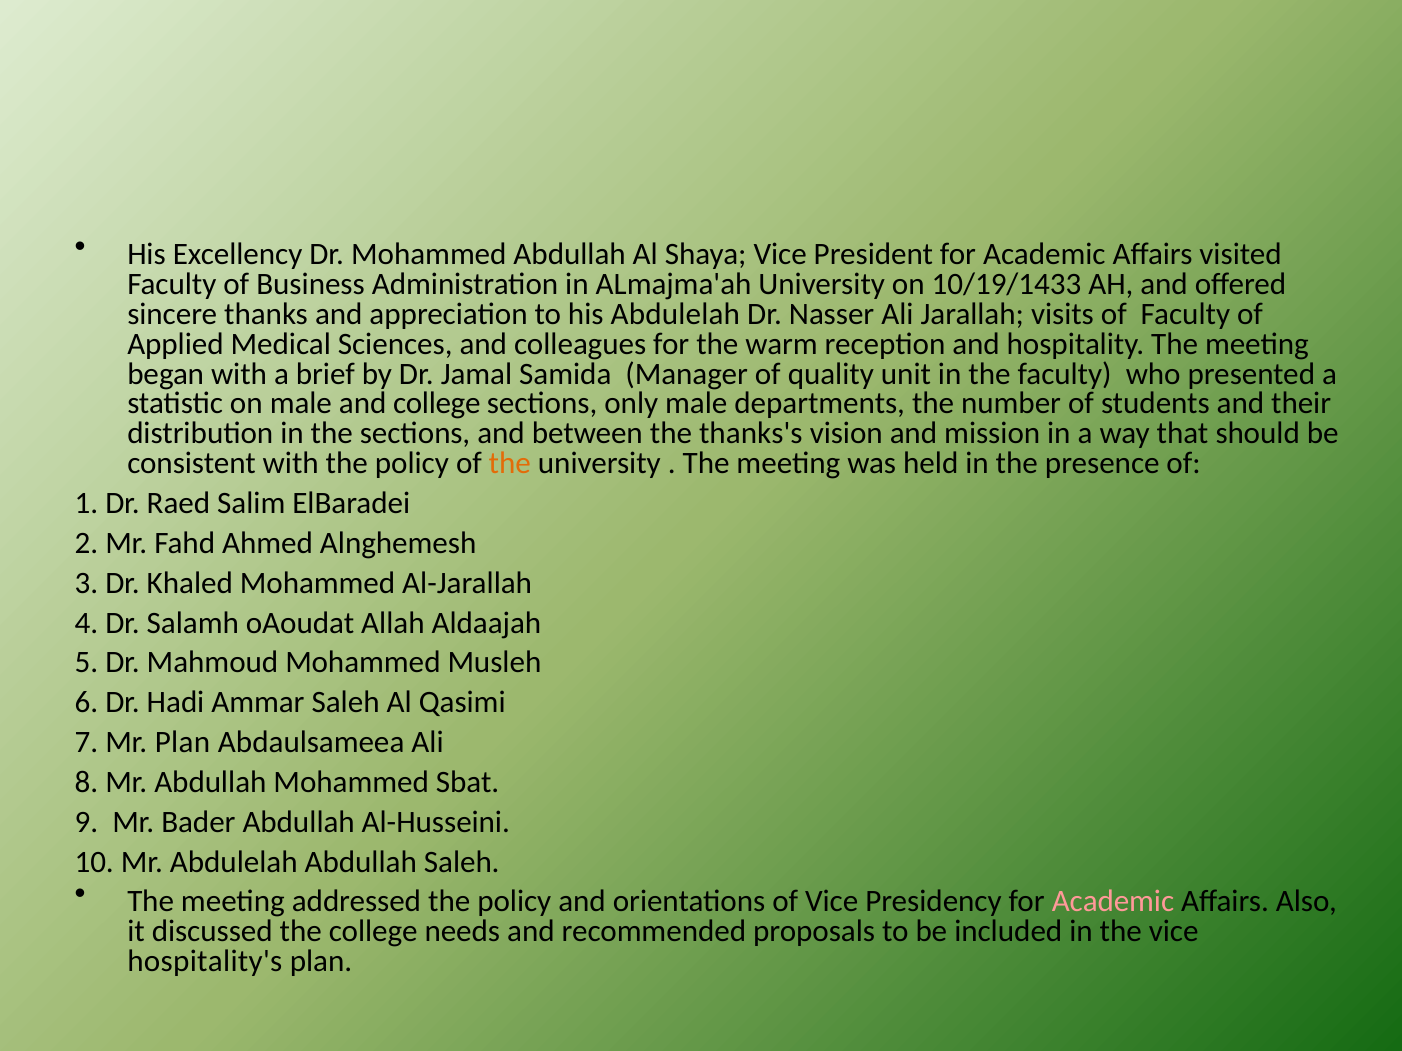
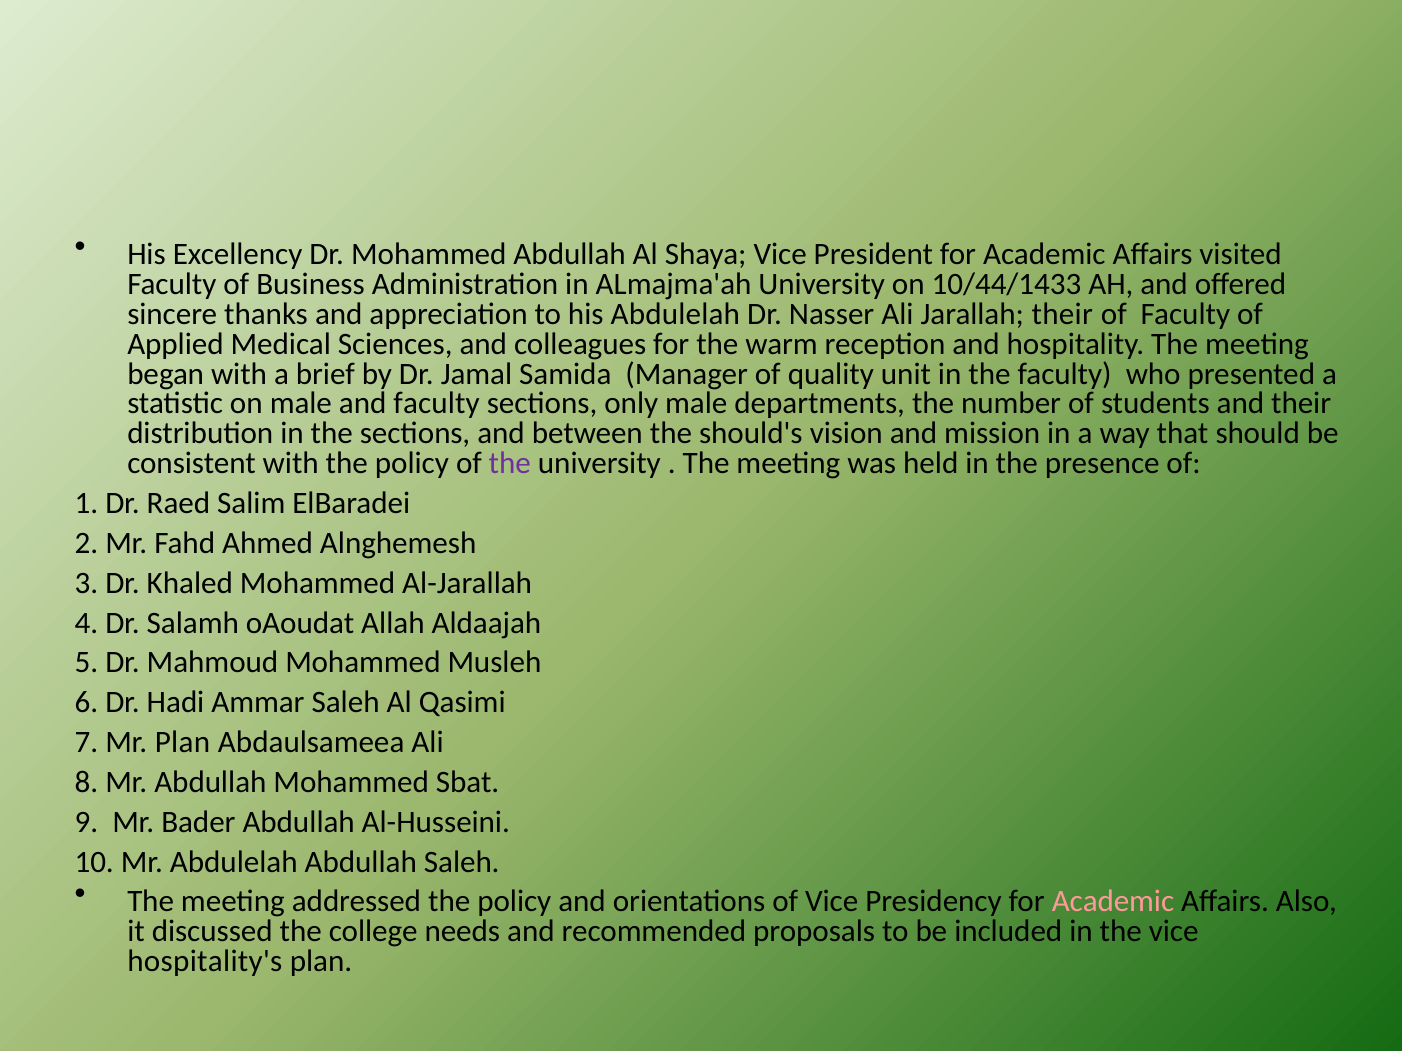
10/19/1433: 10/19/1433 -> 10/44/1433 (1007, 284)
Jarallah visits: visits -> their (1062, 314)
and college: college -> faculty (437, 404)
thanks's: thanks's -> should's (751, 434)
the colour: orange -> purple (510, 464)
